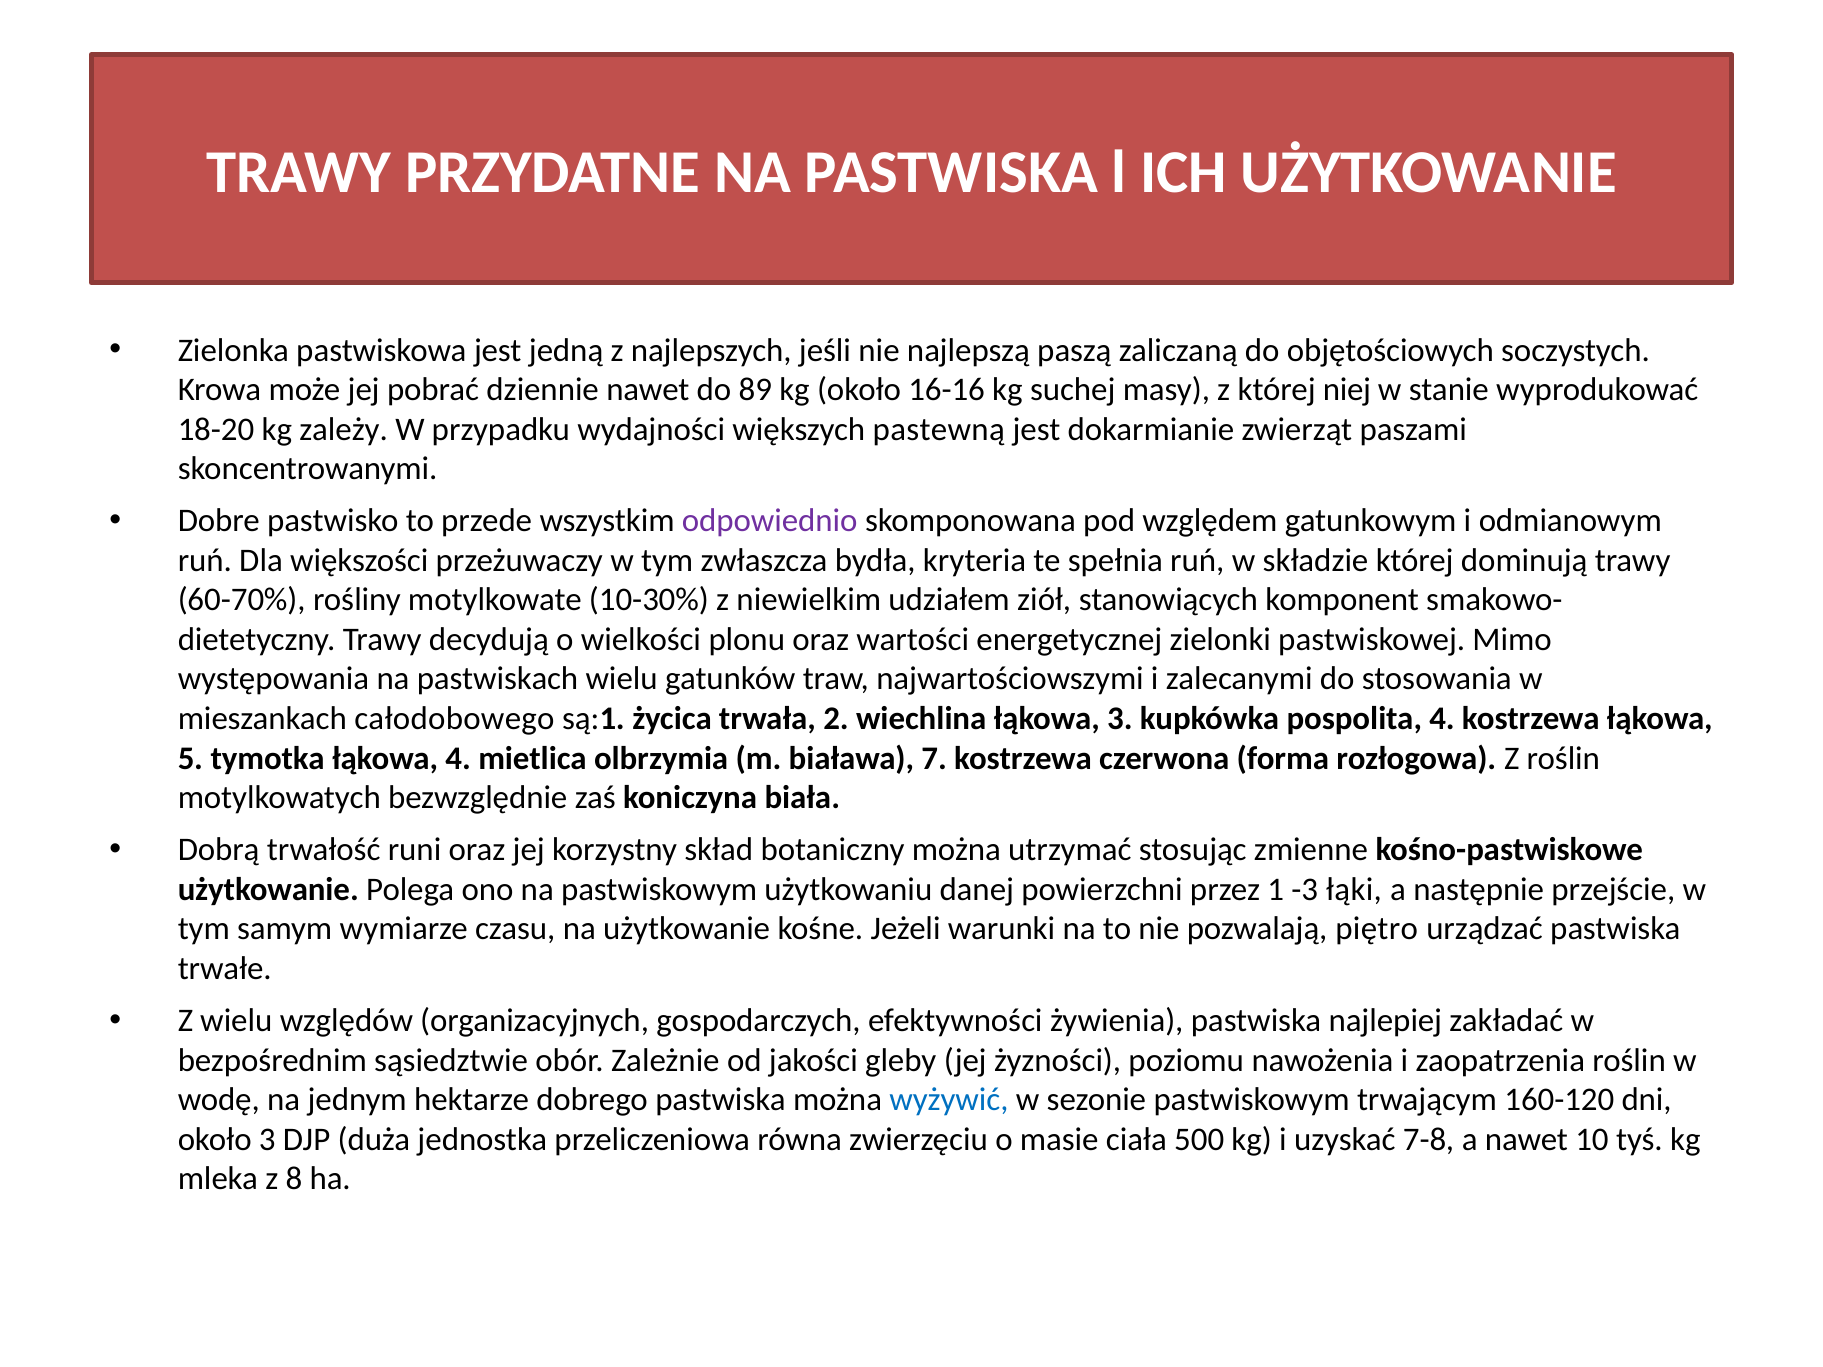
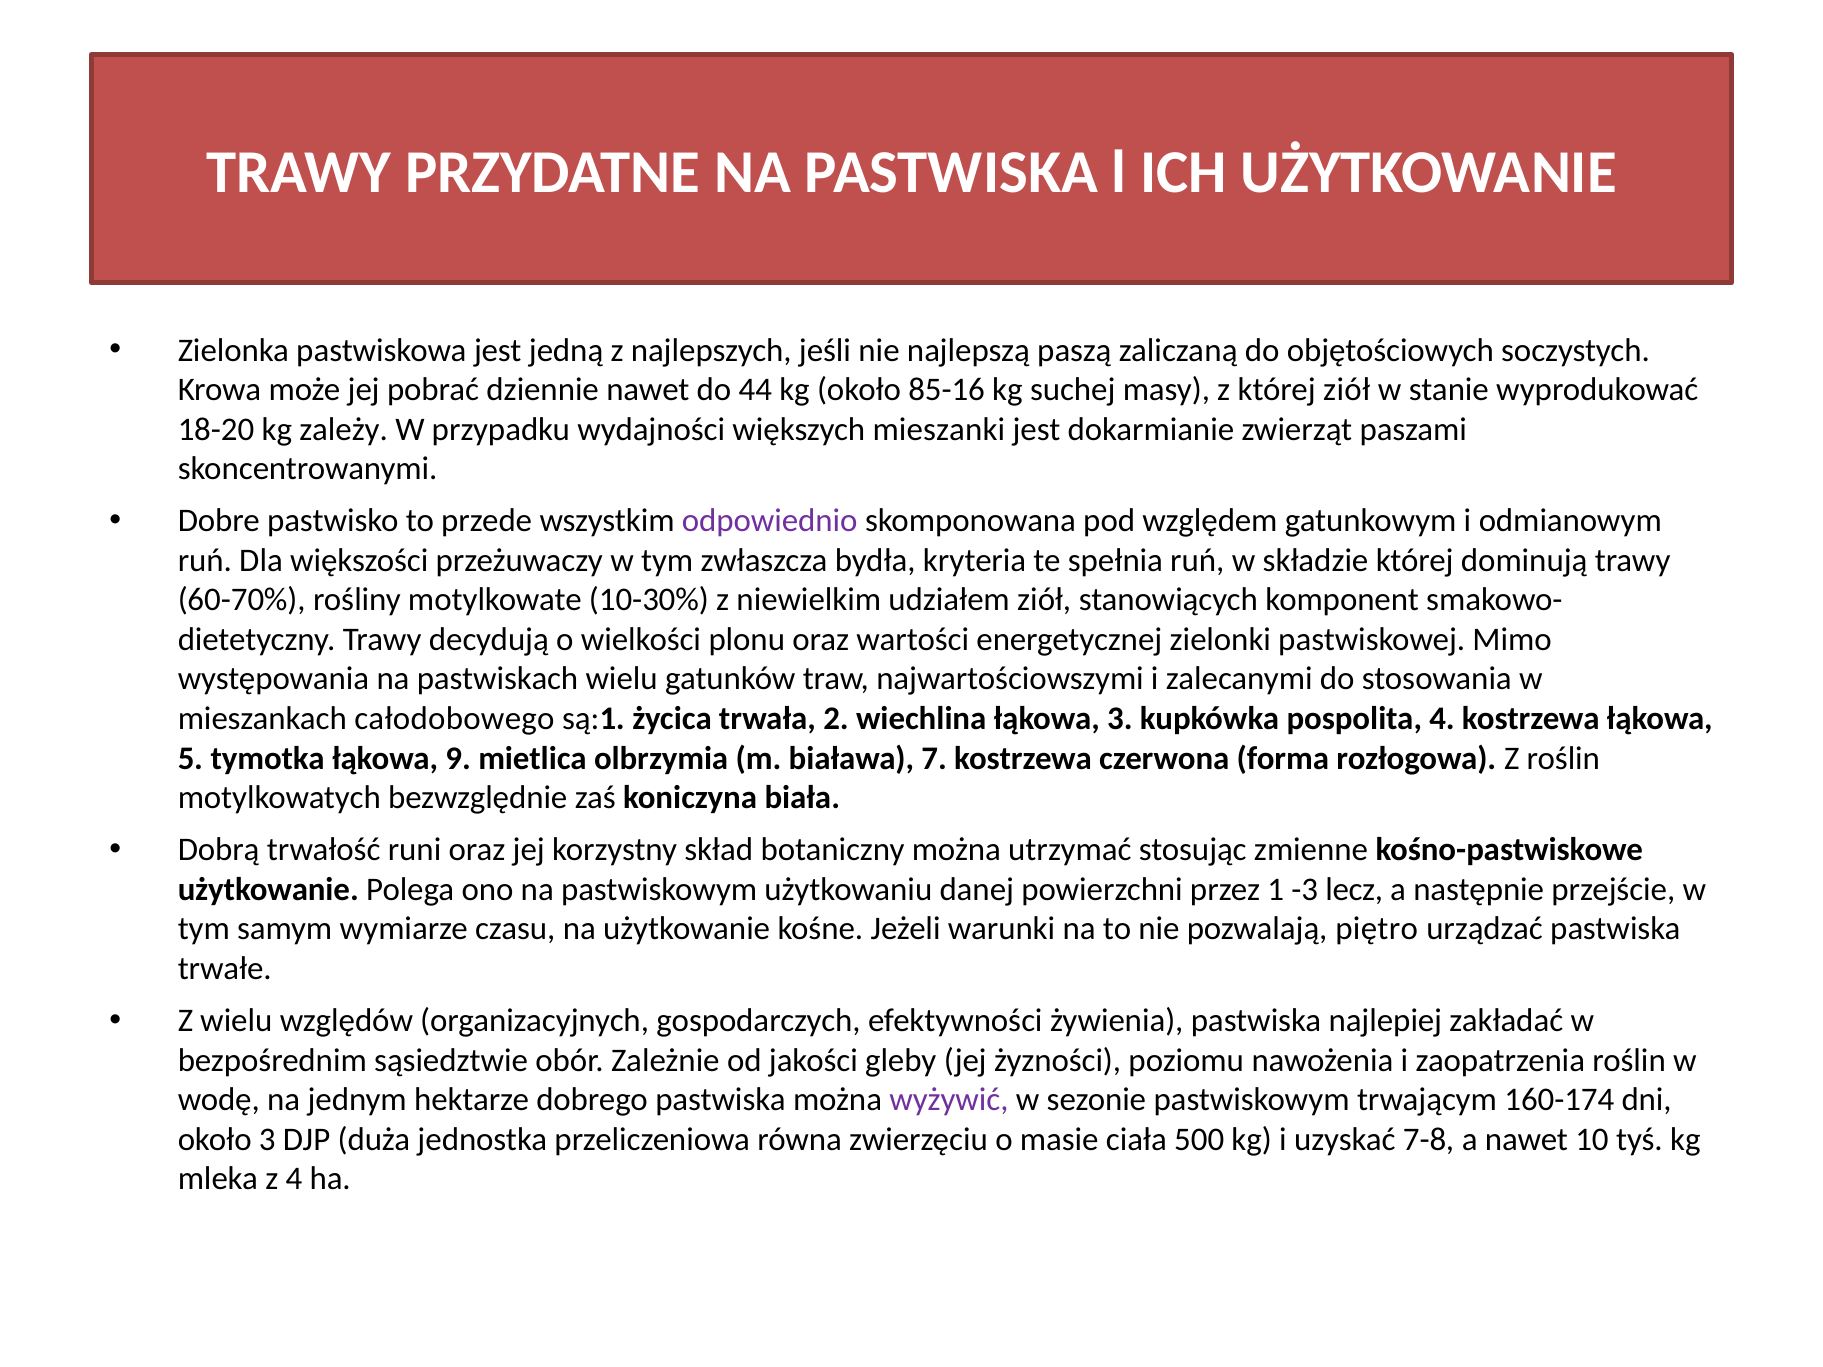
89: 89 -> 44 (755, 390)
16-16: 16-16 -> 85-16 (947, 390)
której niej: niej -> ziół (1347, 390)
pastewną: pastewną -> mieszanki (939, 429)
łąkowa 4: 4 -> 9 (458, 758)
łąki: łąki -> lecz (1354, 890)
wyżywić colour: blue -> purple (949, 1100)
160-120: 160-120 -> 160-174 (1559, 1100)
z 8: 8 -> 4 (294, 1179)
